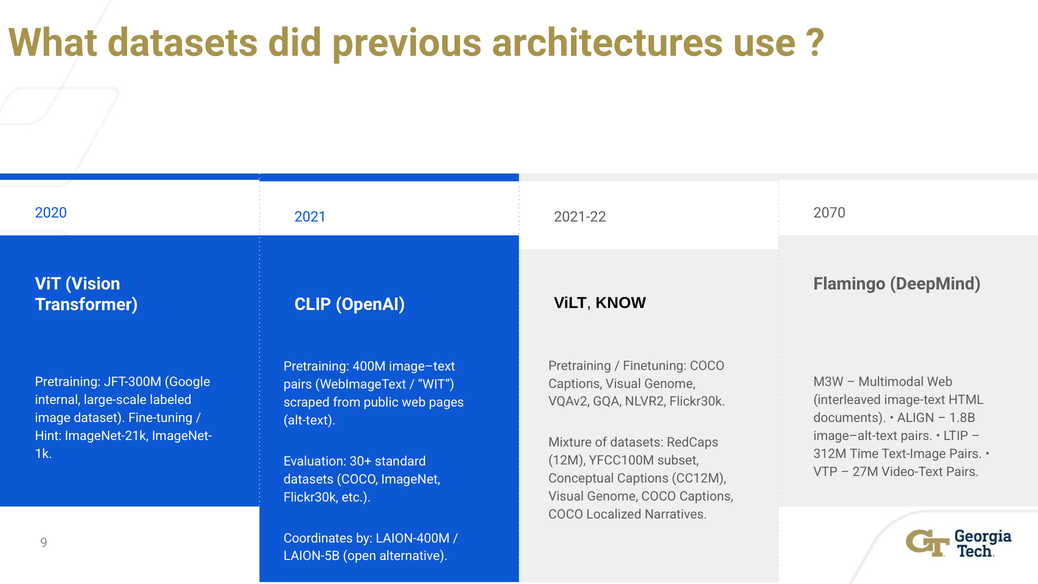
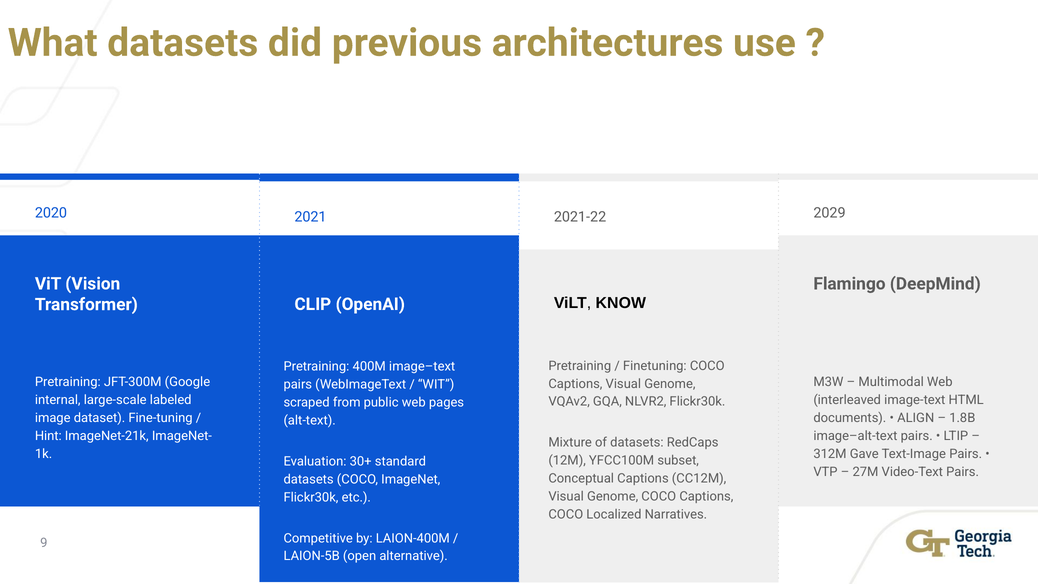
2070: 2070 -> 2029 (830, 213)
Time: Time -> Gave (864, 454)
Coordinates: Coordinates -> Competitive (318, 538)
